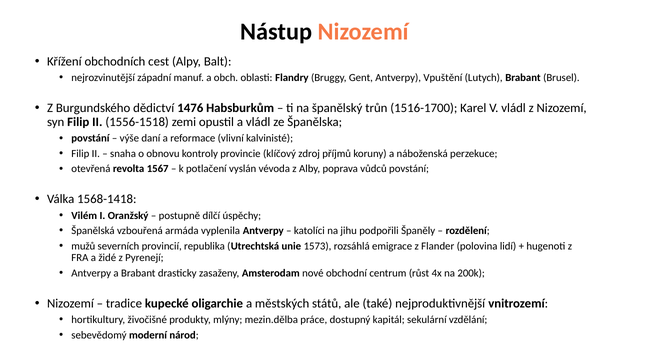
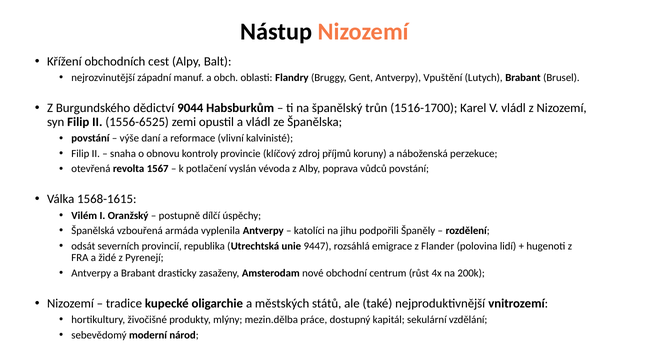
1476: 1476 -> 9044 (190, 108)
1556-1518: 1556-1518 -> 1556-6525 (137, 122)
1568-1418: 1568-1418 -> 1568-1615 (107, 200)
mužů: mužů -> odsát (83, 246)
1573: 1573 -> 9447 (318, 246)
